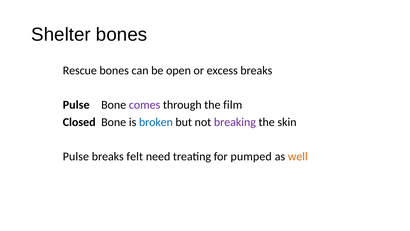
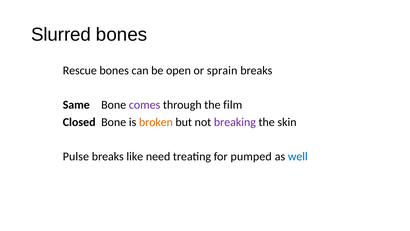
Shelter: Shelter -> Slurred (61, 34)
excess: excess -> sprain (222, 70)
Pulse: Pulse -> Same (76, 105)
broken colour: blue -> orange (156, 122)
felt: felt -> like (135, 156)
well colour: orange -> blue (298, 156)
